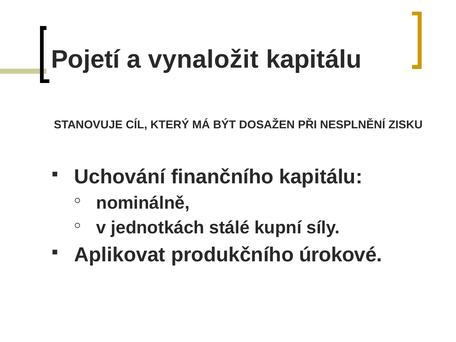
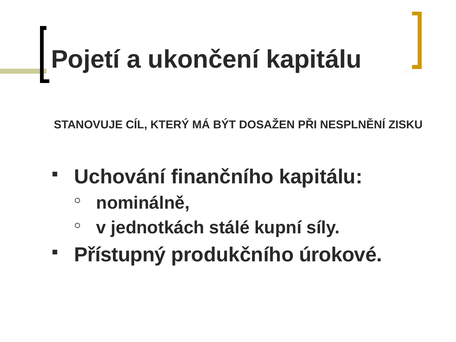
vynaložit: vynaložit -> ukončení (204, 60)
Aplikovat: Aplikovat -> Přístupný (120, 255)
